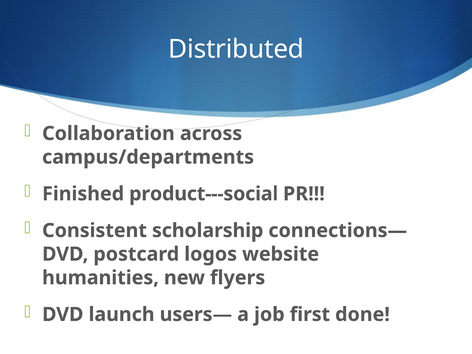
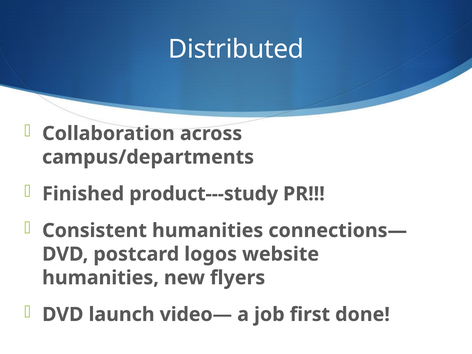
product---social: product---social -> product---study (204, 194)
Consistent scholarship: scholarship -> humanities (208, 231)
users—: users— -> video— (196, 314)
